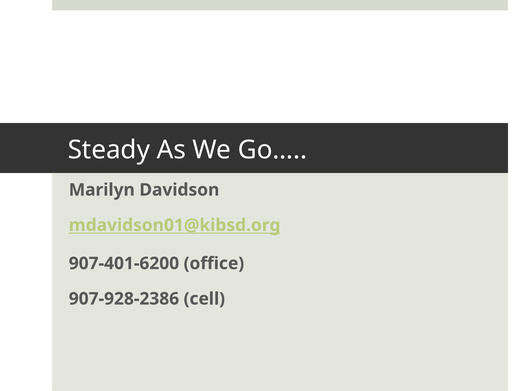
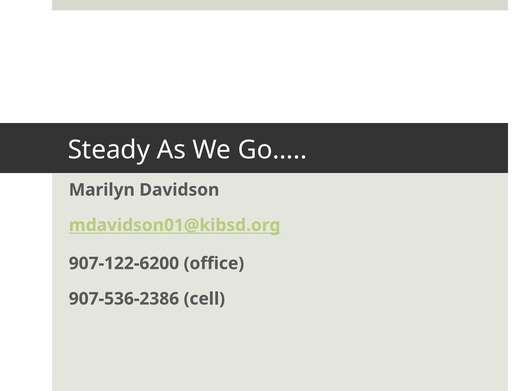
907-401-6200: 907-401-6200 -> 907-122-6200 (124, 263)
907-928-2386: 907-928-2386 -> 907-536-2386 (124, 299)
